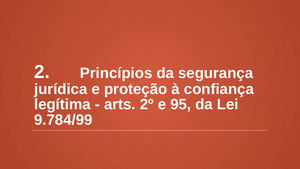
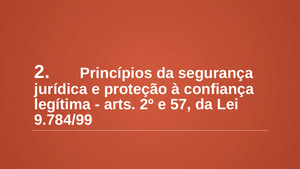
95: 95 -> 57 (181, 104)
